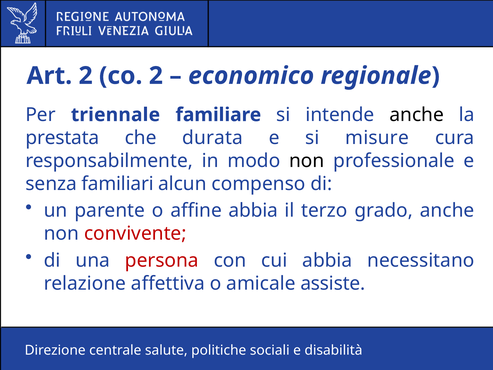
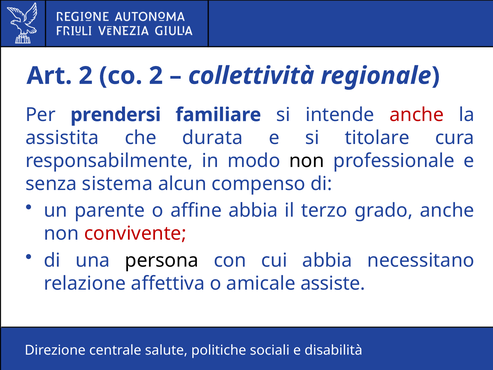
economico: economico -> collettività (251, 76)
triennale: triennale -> prendersi (116, 115)
anche colour: black -> red (417, 115)
prestata: prestata -> assistita (62, 138)
misure: misure -> titolare (377, 138)
familiari: familiari -> sistema (117, 184)
persona colour: red -> black (162, 260)
